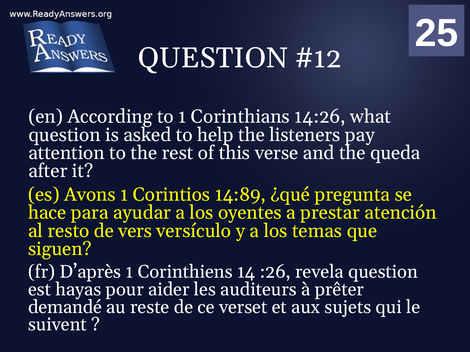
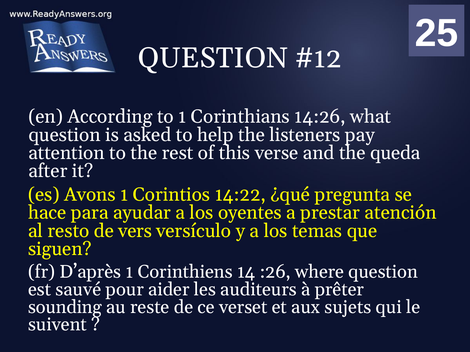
14:89: 14:89 -> 14:22 (240, 195)
revela: revela -> where (320, 272)
hayas: hayas -> sauvé (78, 290)
demandé: demandé -> sounding (65, 307)
